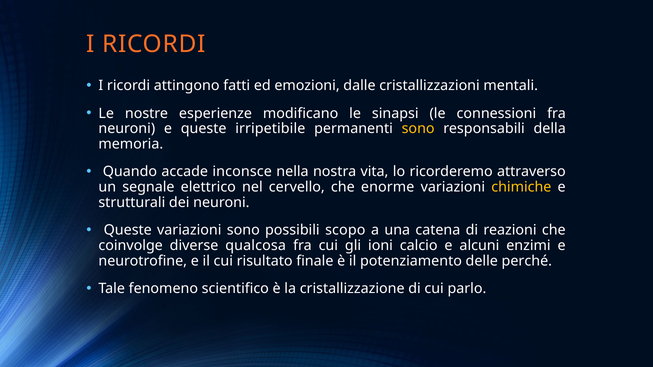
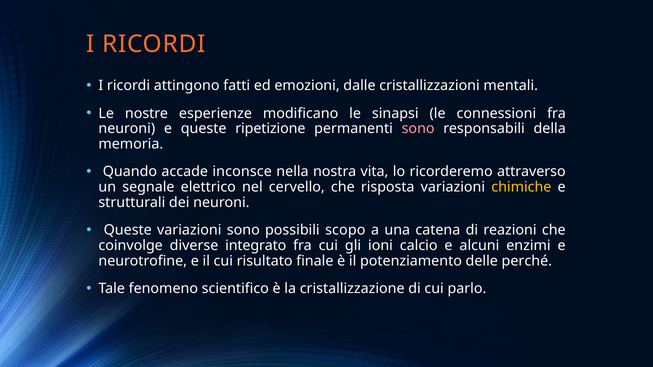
irripetibile: irripetibile -> ripetizione (270, 129)
sono colour: yellow -> pink (418, 129)
enorme: enorme -> risposta (388, 187)
qualcosa: qualcosa -> integrato (256, 246)
